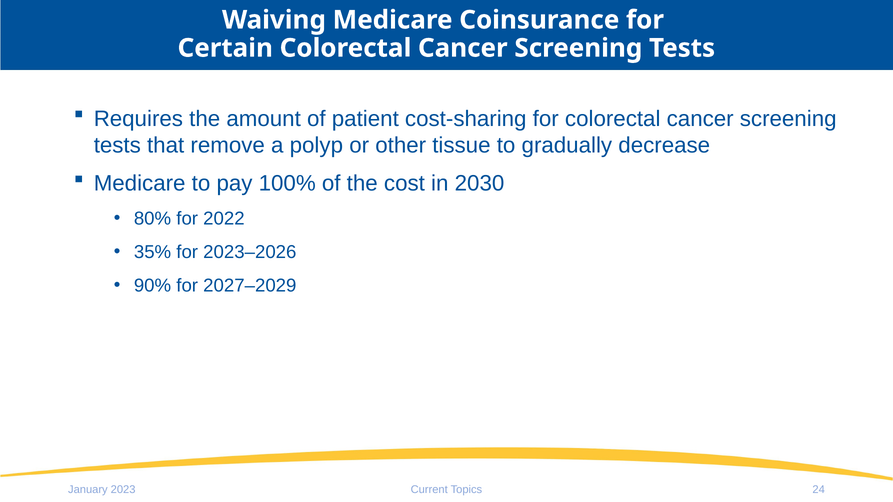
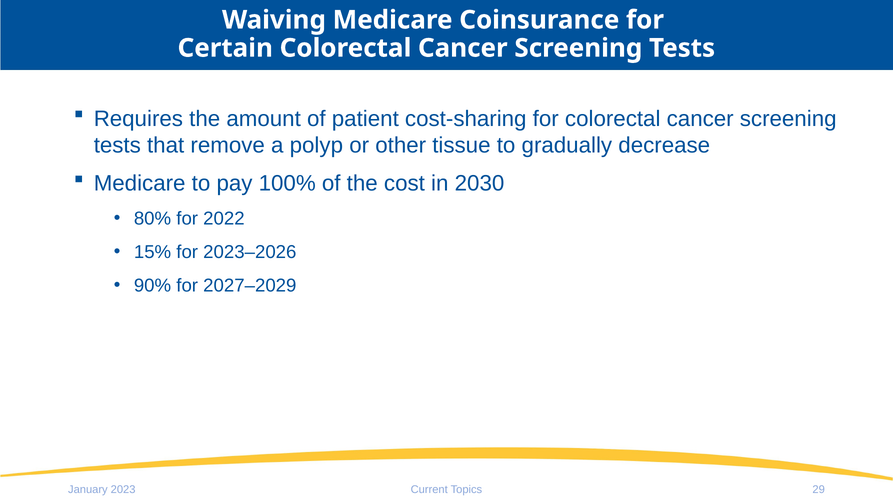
35%: 35% -> 15% (153, 252)
24: 24 -> 29 (819, 490)
